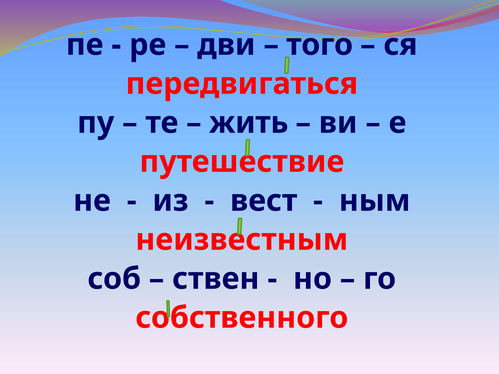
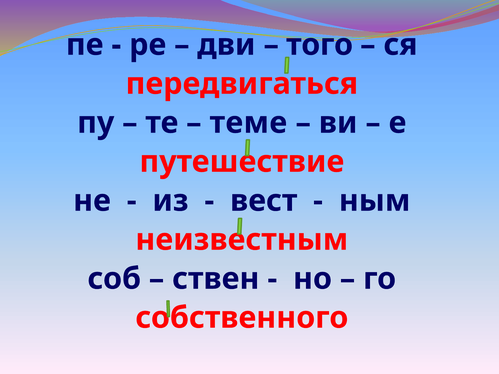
жить: жить -> теме (248, 123)
